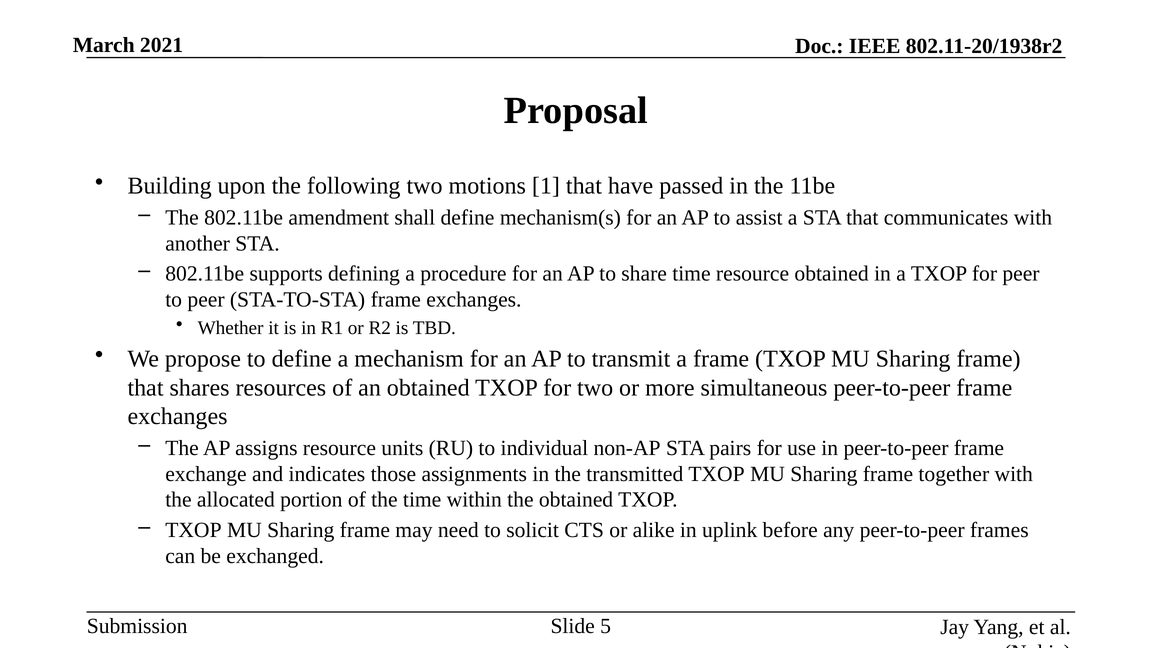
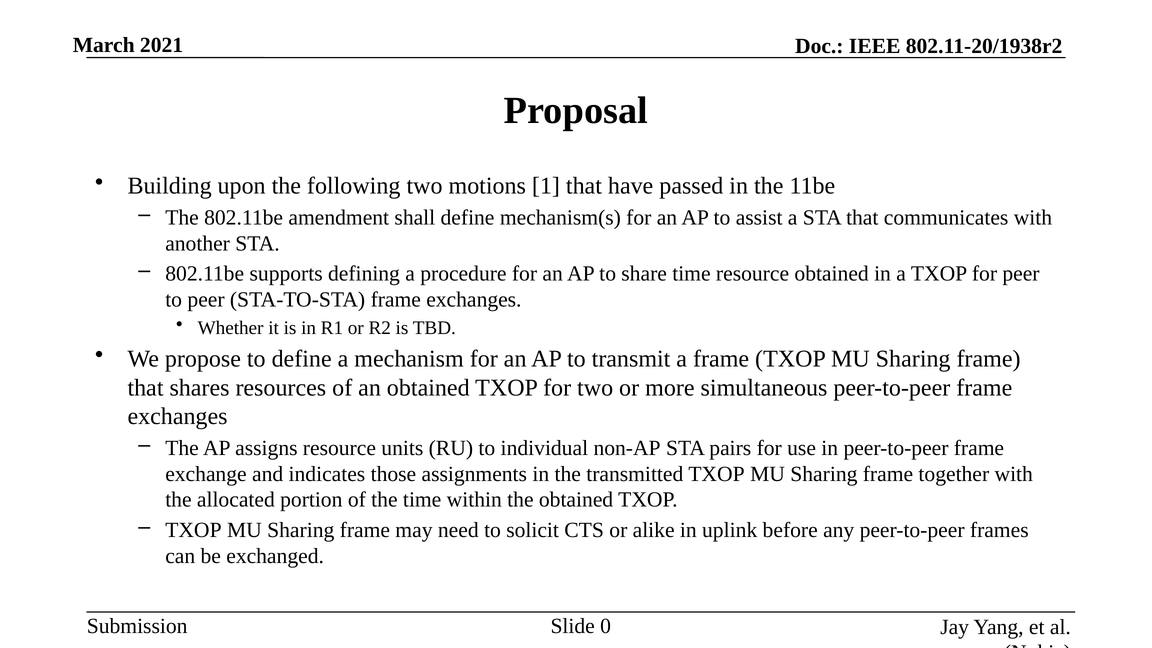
5: 5 -> 0 (606, 626)
